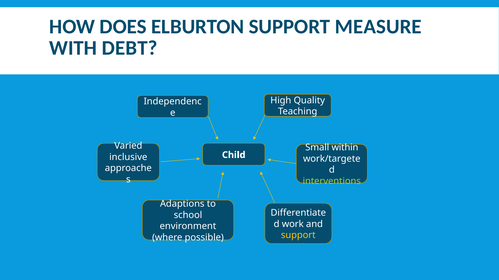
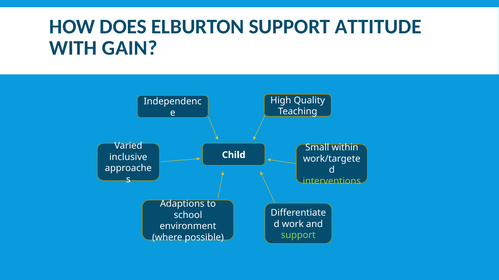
MEASURE: MEASURE -> ATTITUDE (378, 27)
DEBT: DEBT -> GAIN (130, 48)
support colour: yellow -> light green (298, 236)
